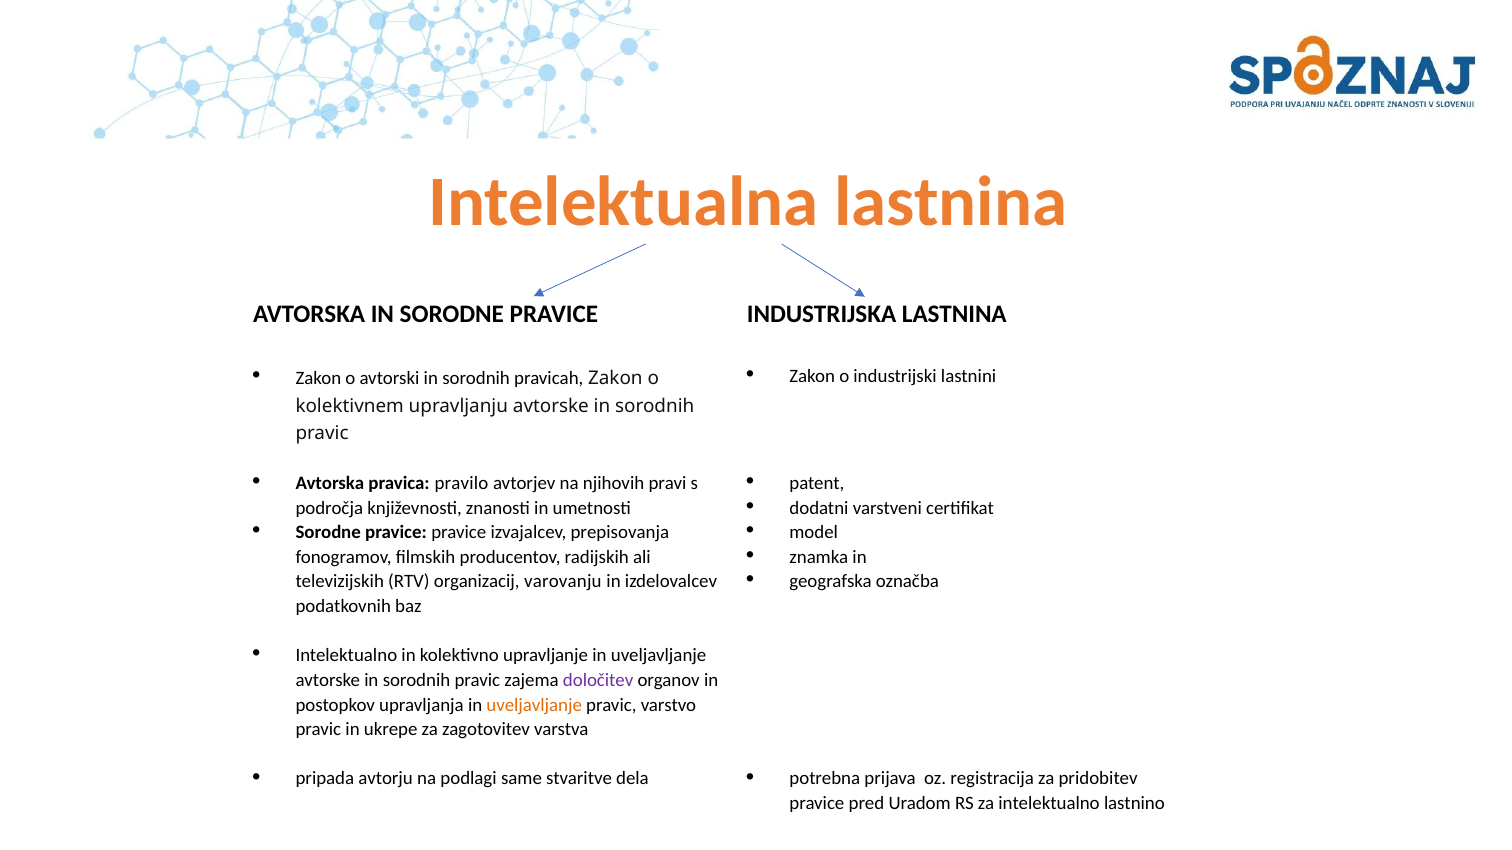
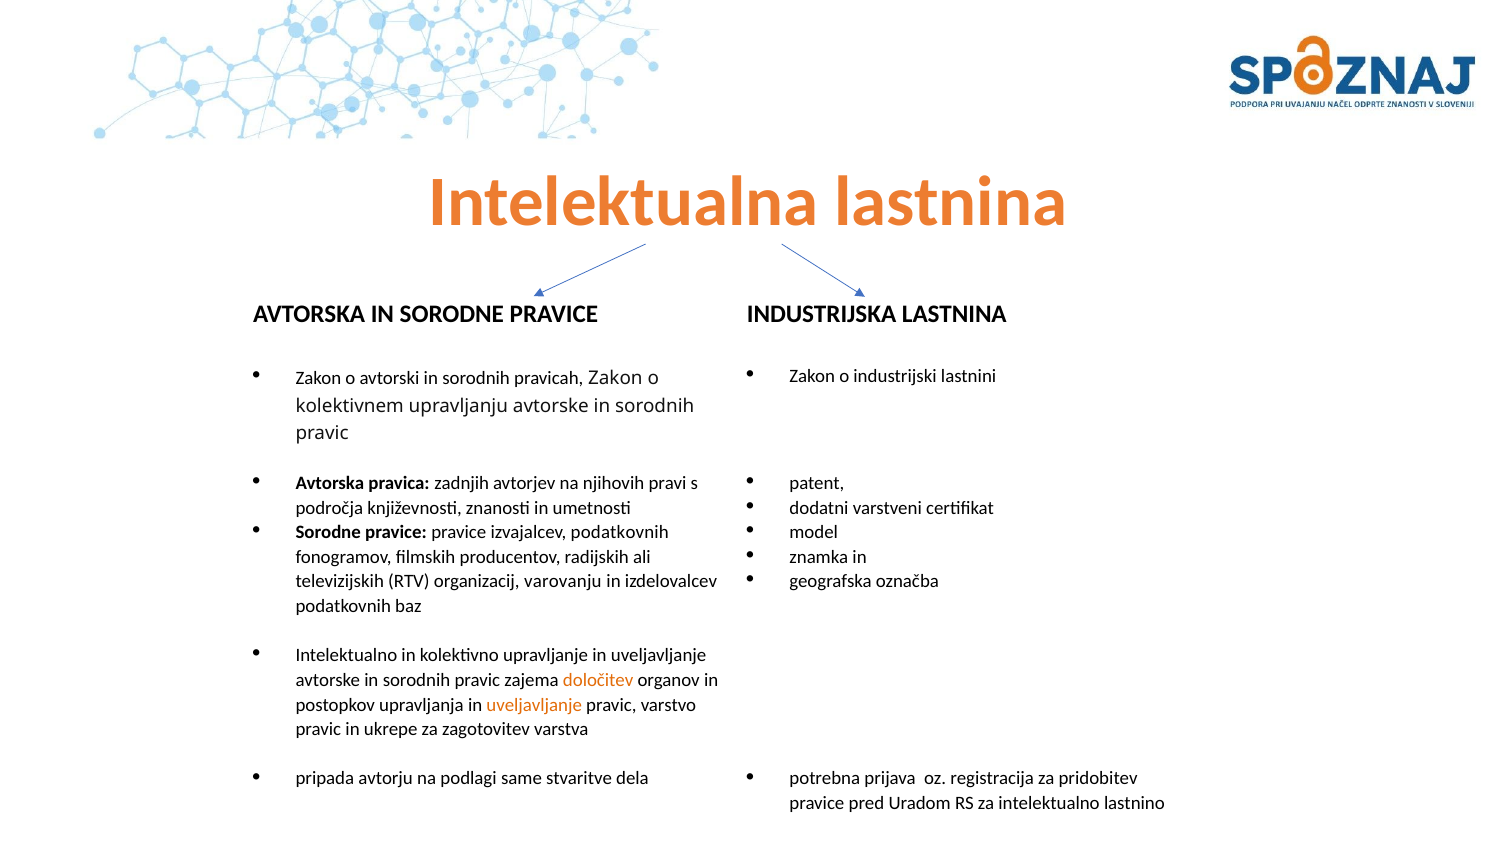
pravilo: pravilo -> zadnjih (462, 483)
izvajalcev prepisovanja: prepisovanja -> podatkovnih (620, 533)
določitev colour: purple -> orange (598, 681)
